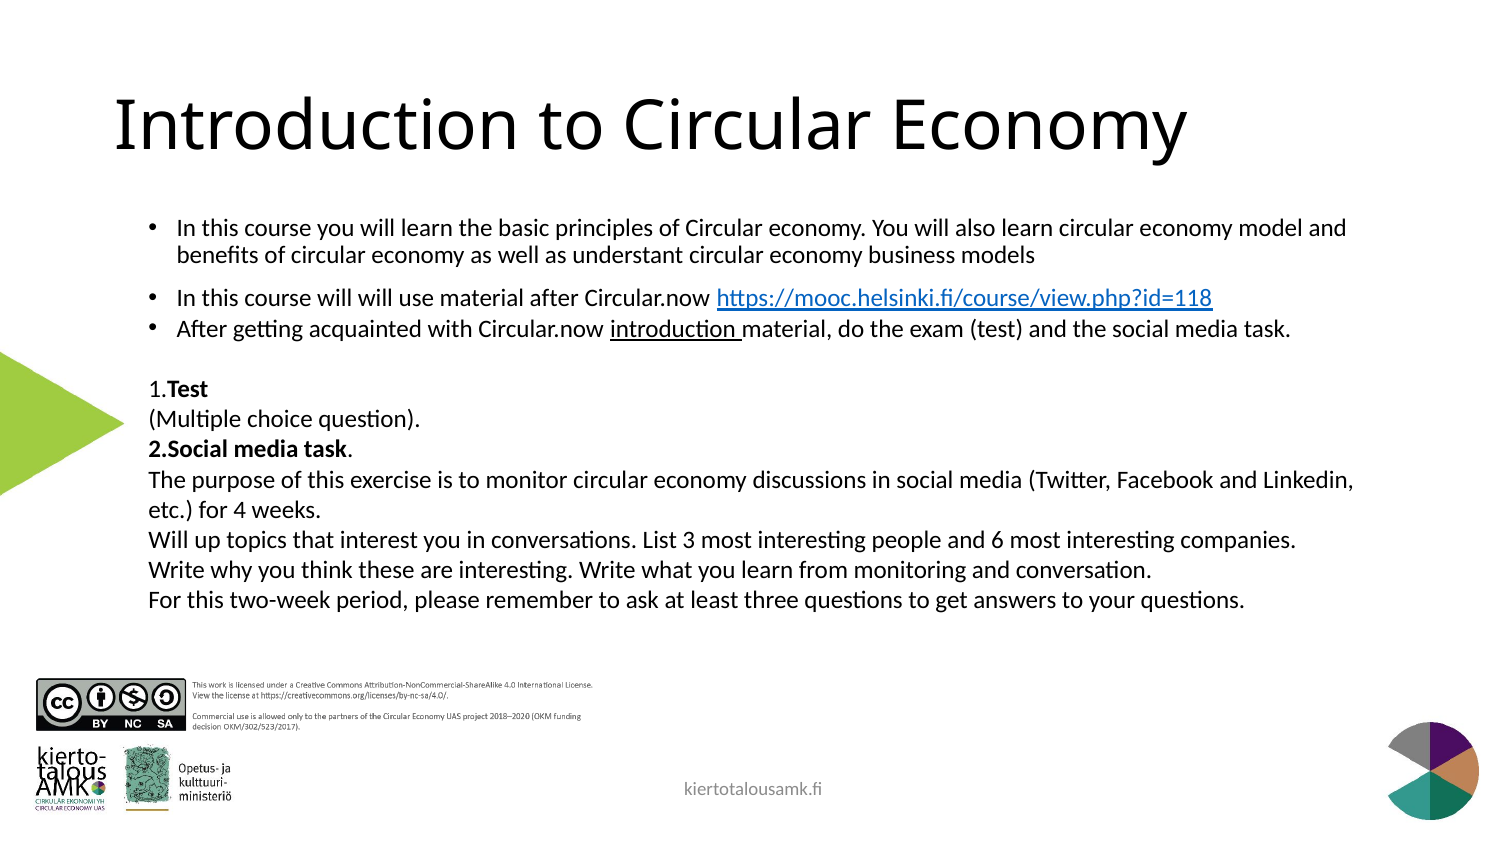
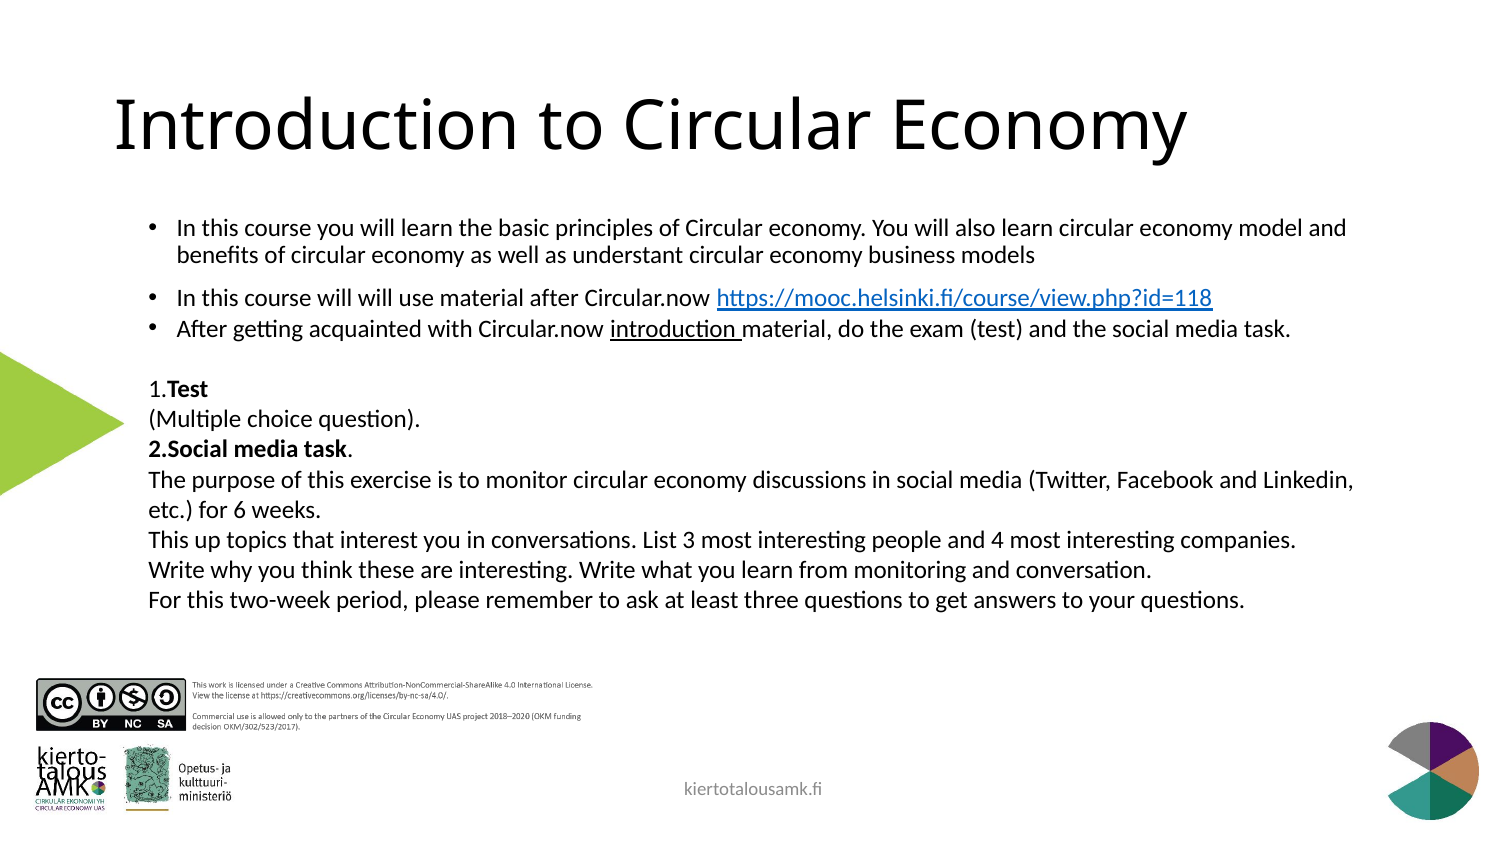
4: 4 -> 6 (240, 510)
Will: Will -> This (169, 540)
6: 6 -> 4 (998, 540)
